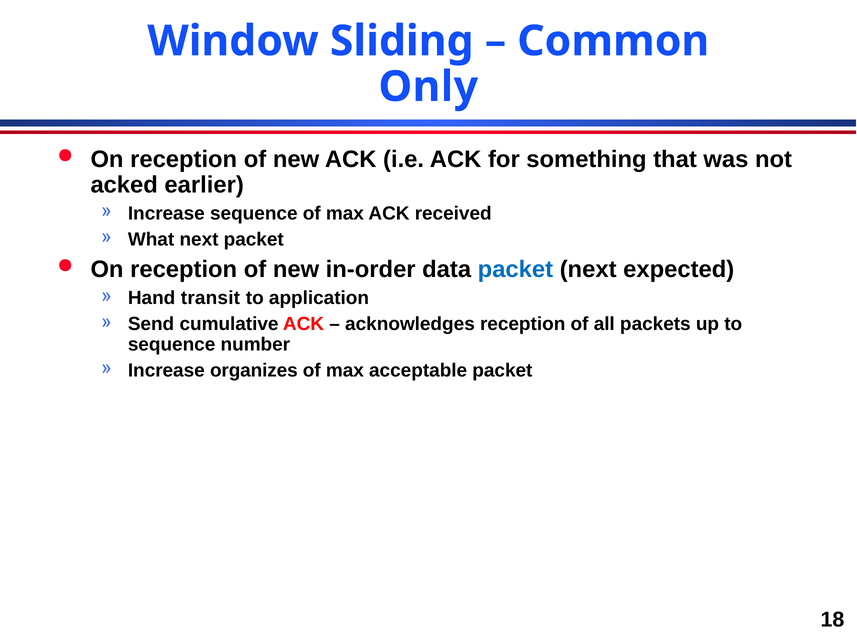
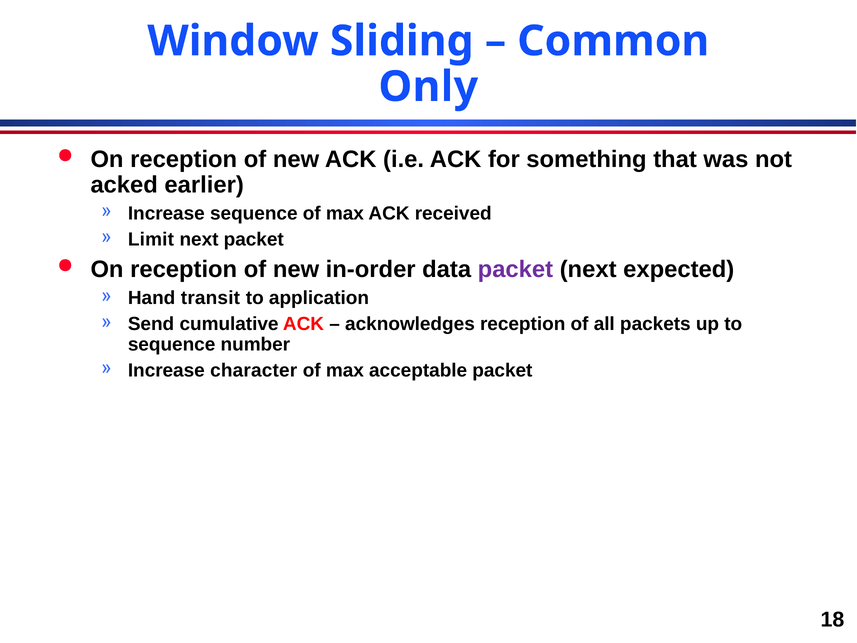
What: What -> Limit (151, 240)
packet colour: blue -> purple (515, 270)
organizes: organizes -> character (254, 370)
